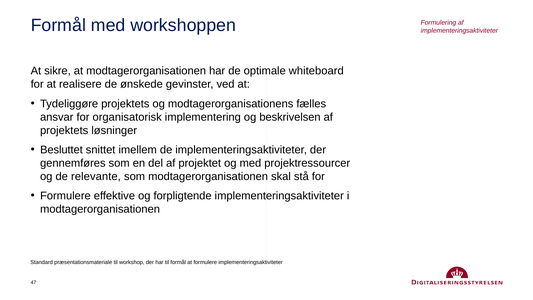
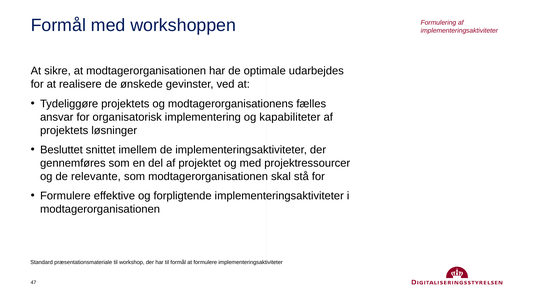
whiteboard: whiteboard -> udarbejdes (316, 71)
beskrivelsen: beskrivelsen -> kapabiliteter (290, 117)
